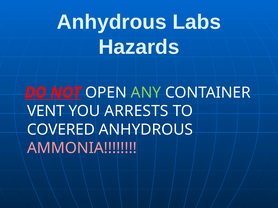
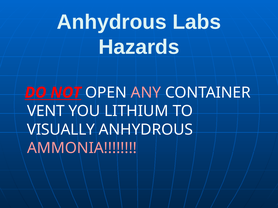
ANY colour: light green -> pink (146, 93)
ARRESTS: ARRESTS -> LITHIUM (136, 111)
COVERED: COVERED -> VISUALLY (61, 130)
